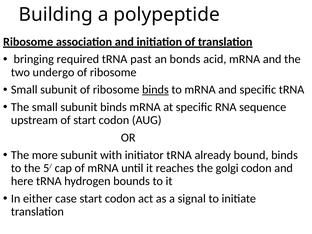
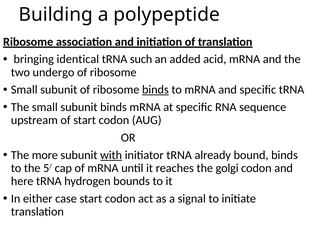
required: required -> identical (78, 59)
past: past -> such (141, 59)
bonds: bonds -> added (185, 59)
with underline: none -> present (111, 155)
